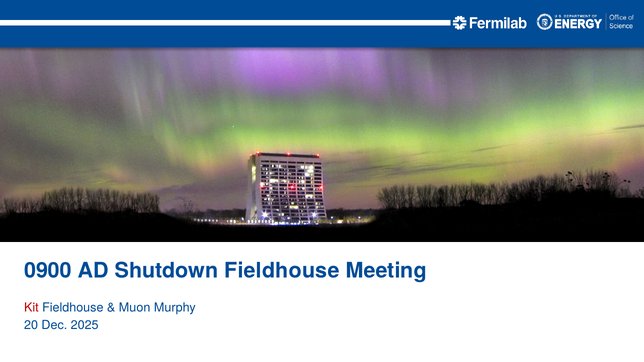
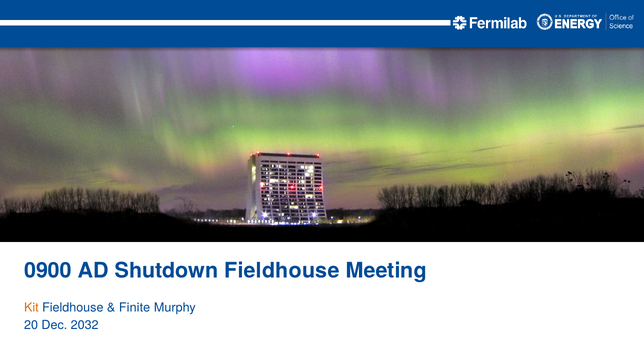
Kit colour: red -> orange (31, 308)
Muon: Muon -> Finite (135, 308)
2025: 2025 -> 2032 (85, 325)
